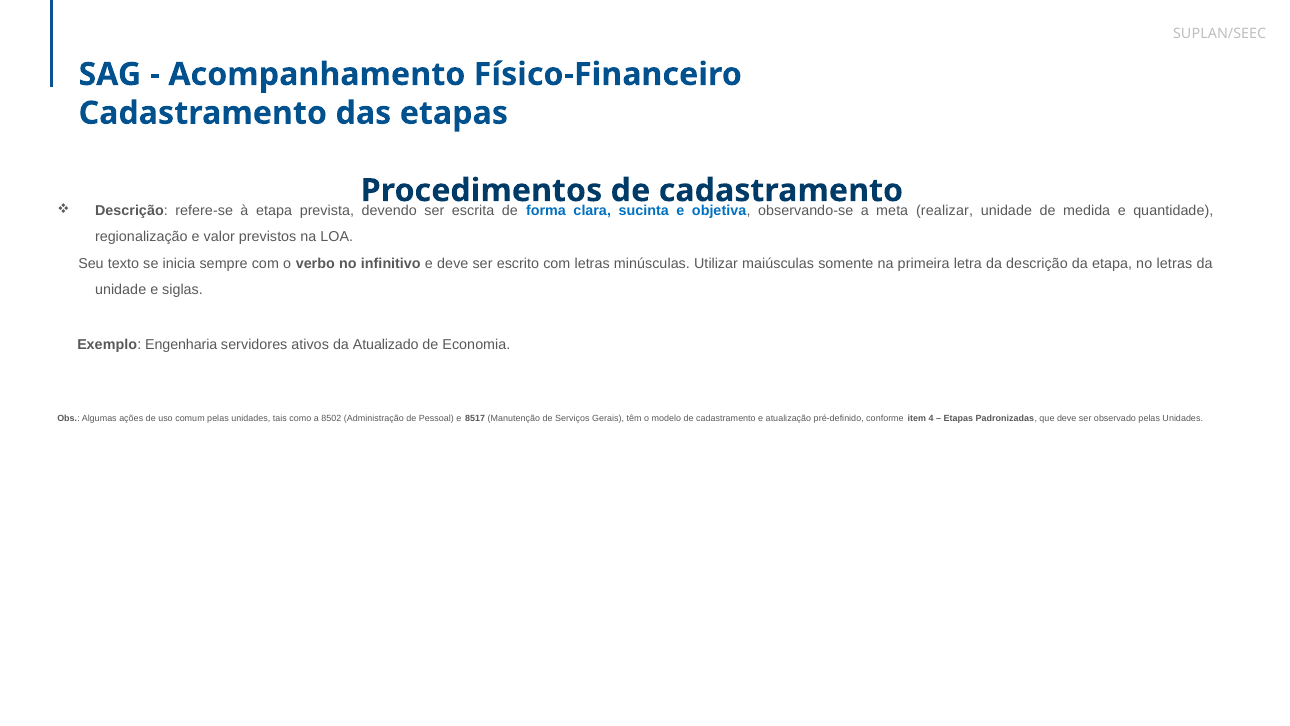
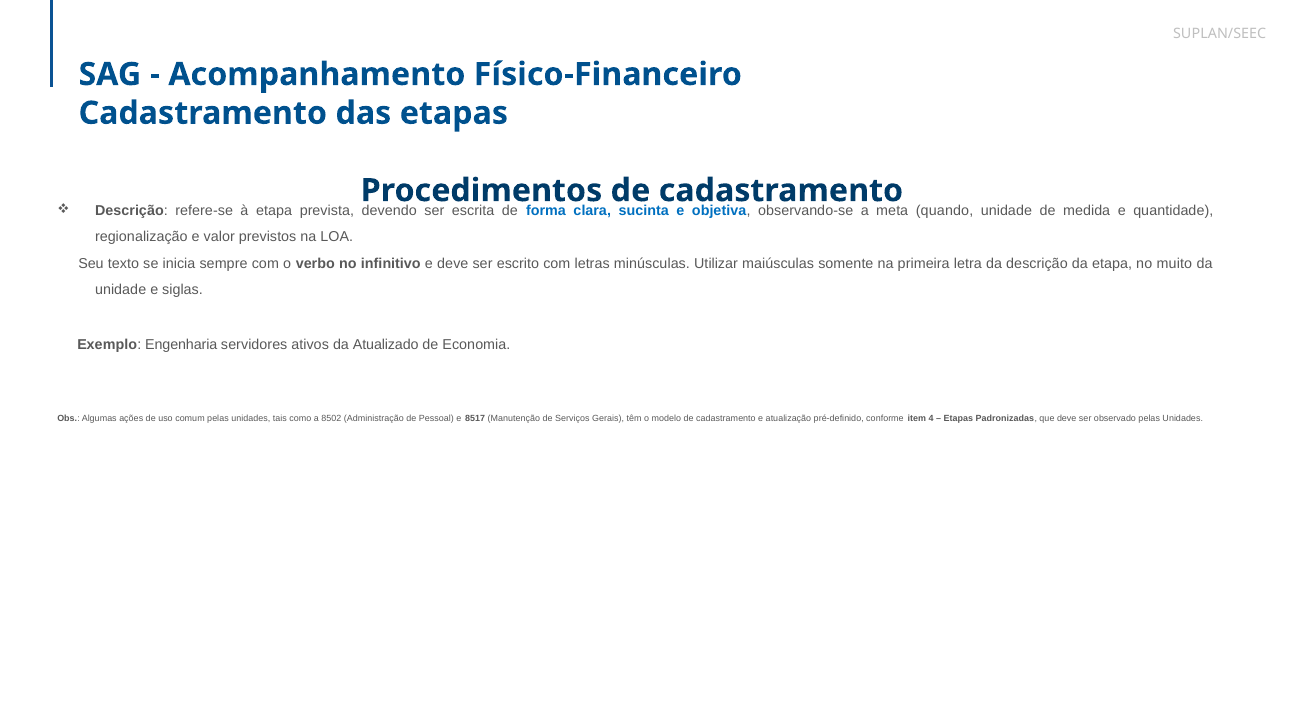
realizar: realizar -> quando (945, 211)
no letras: letras -> muito (1174, 263)
